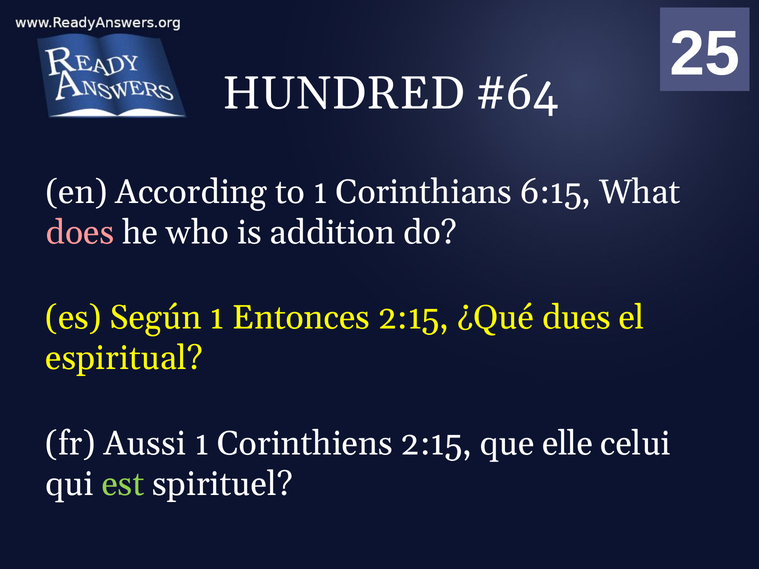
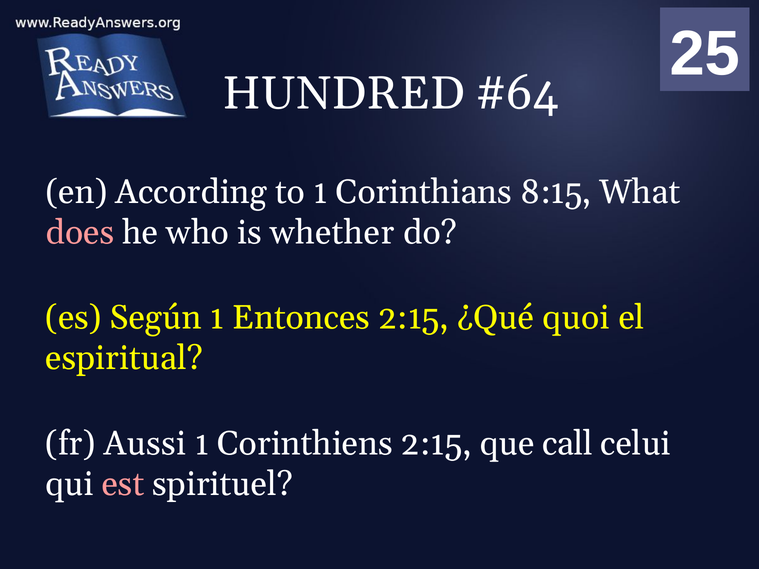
6:15: 6:15 -> 8:15 (556, 192)
addition: addition -> whether (332, 232)
dues: dues -> quoi (576, 318)
elle: elle -> call (568, 444)
est colour: light green -> pink (123, 484)
